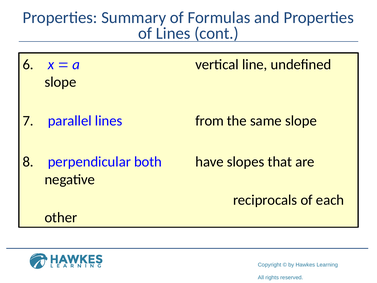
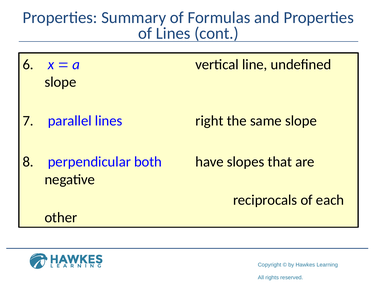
from: from -> right (209, 121)
